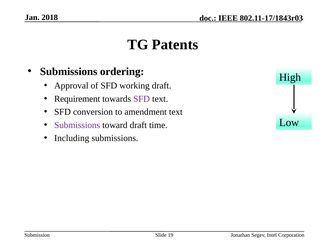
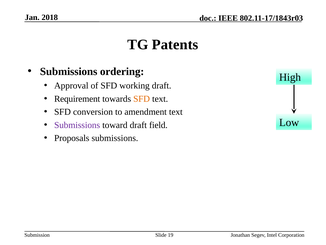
SFD colour: purple -> orange (142, 99)
time: time -> field (158, 125)
Including: Including -> Proposals (72, 138)
